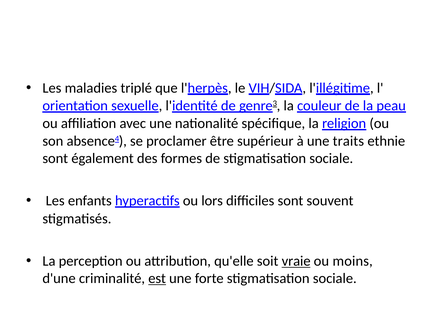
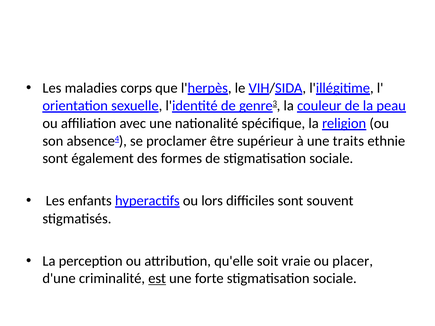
triplé: triplé -> corps (136, 88)
vraie underline: present -> none (296, 261)
moins: moins -> placer (353, 261)
